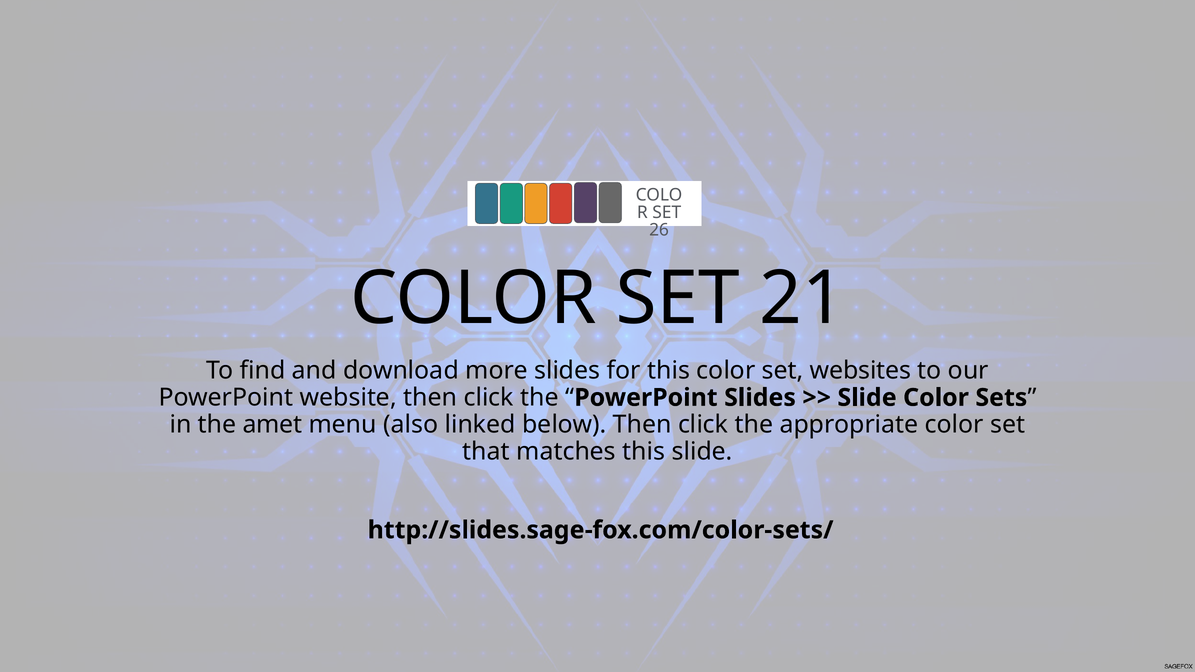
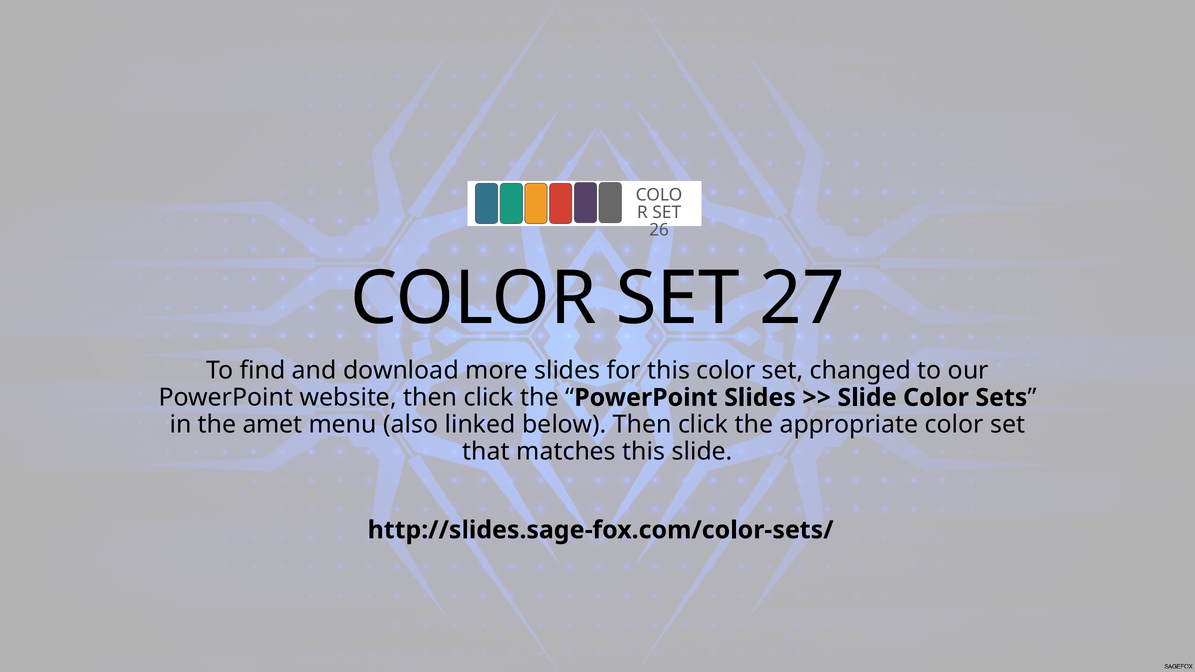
21: 21 -> 27 (802, 299)
websites: websites -> changed (860, 371)
